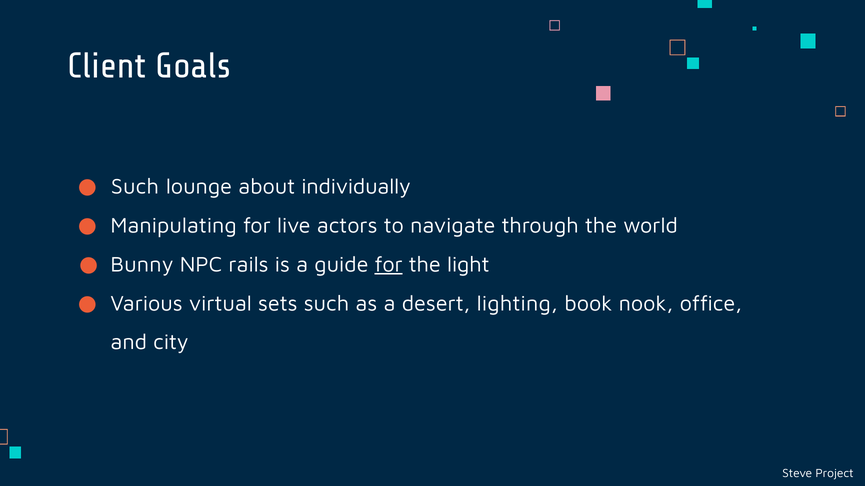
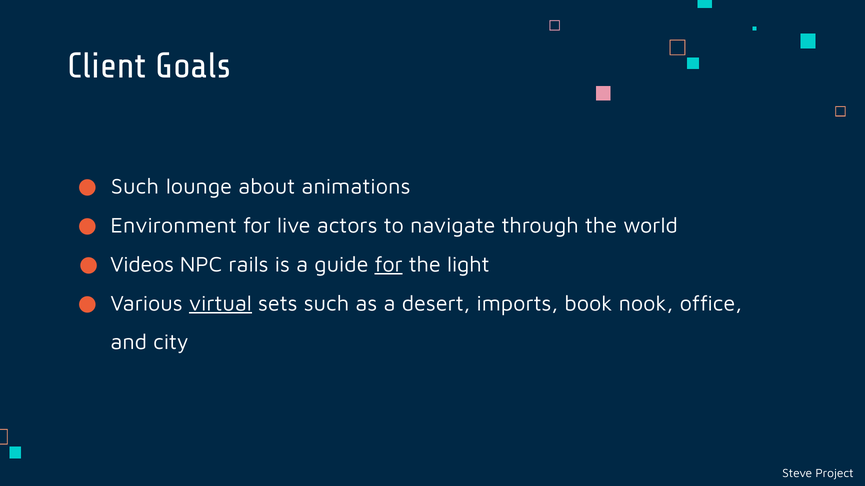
individually: individually -> animations (356, 187)
Manipulating: Manipulating -> Environment (174, 226)
Bunny: Bunny -> Videos (142, 265)
virtual underline: none -> present (220, 304)
lighting: lighting -> imports (517, 304)
